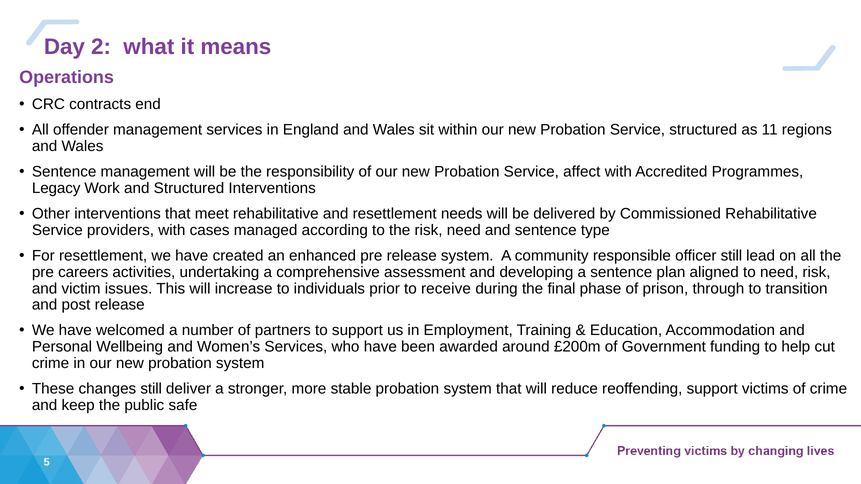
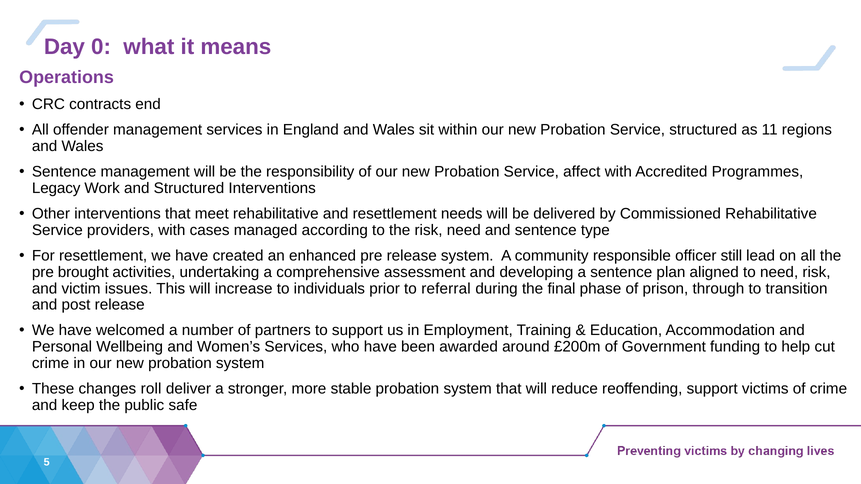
2: 2 -> 0 (101, 47)
careers: careers -> brought (83, 272)
receive: receive -> referral (446, 289)
changes still: still -> roll (151, 389)
